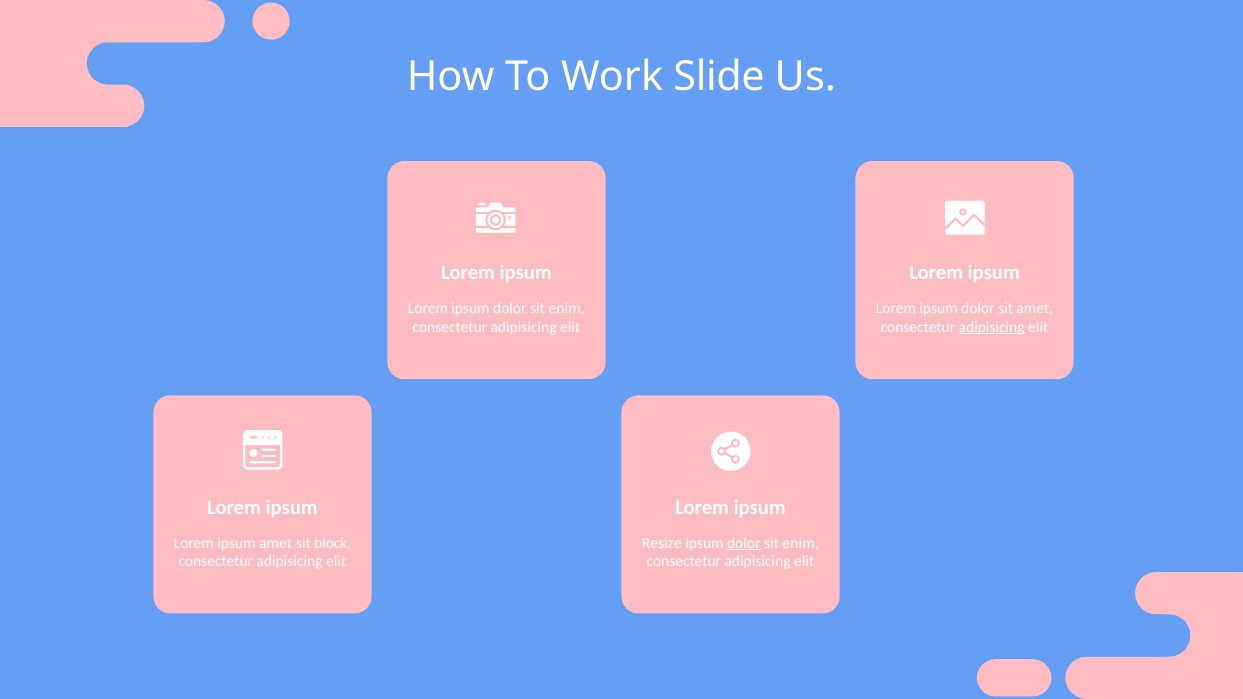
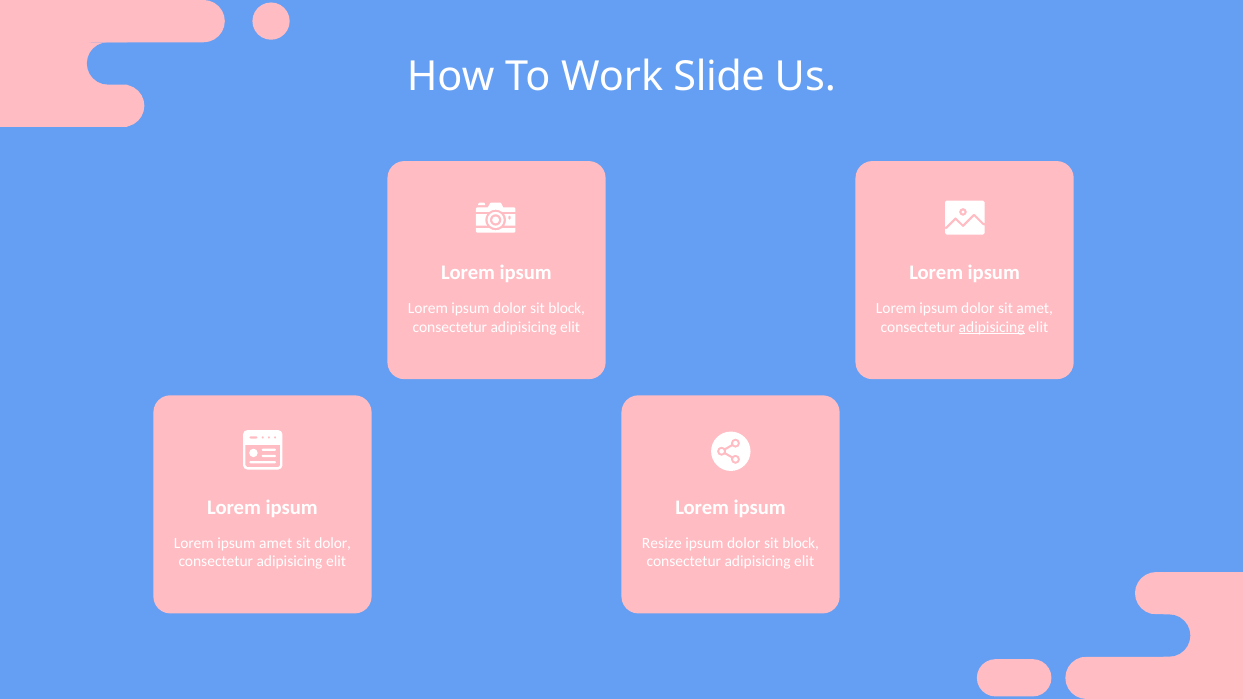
enim: enim -> block (567, 308)
sit block: block -> dolor (333, 543)
dolor underline: present -> none (744, 543)
enim: enim -> block (801, 543)
